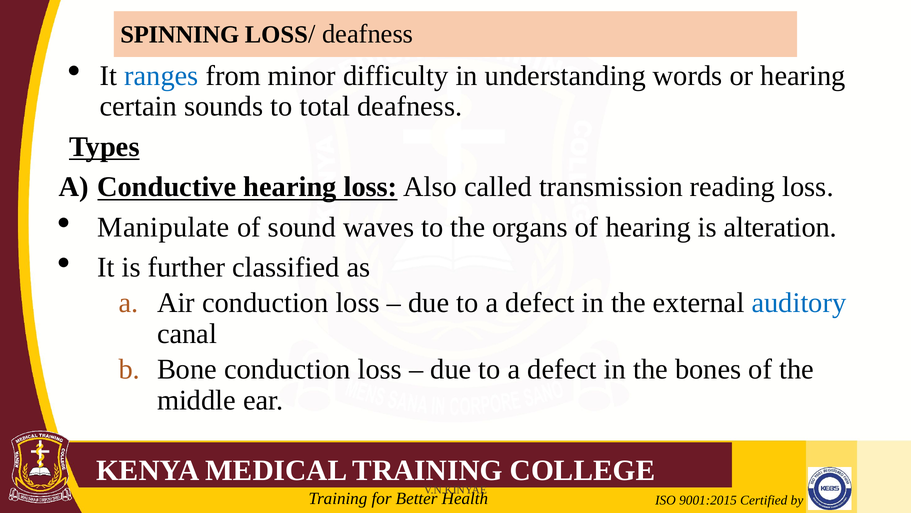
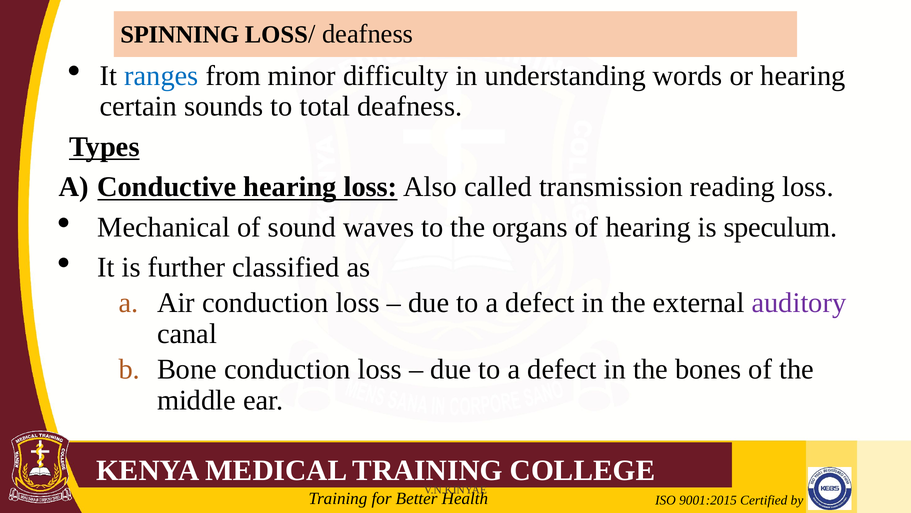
Manipulate: Manipulate -> Mechanical (164, 227)
alteration: alteration -> speculum (781, 227)
auditory colour: blue -> purple (799, 303)
